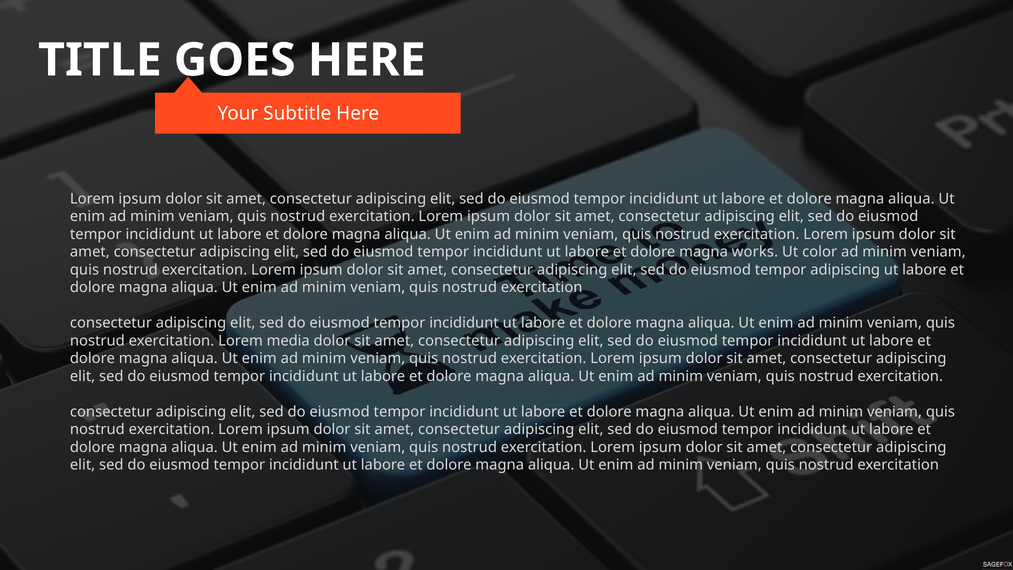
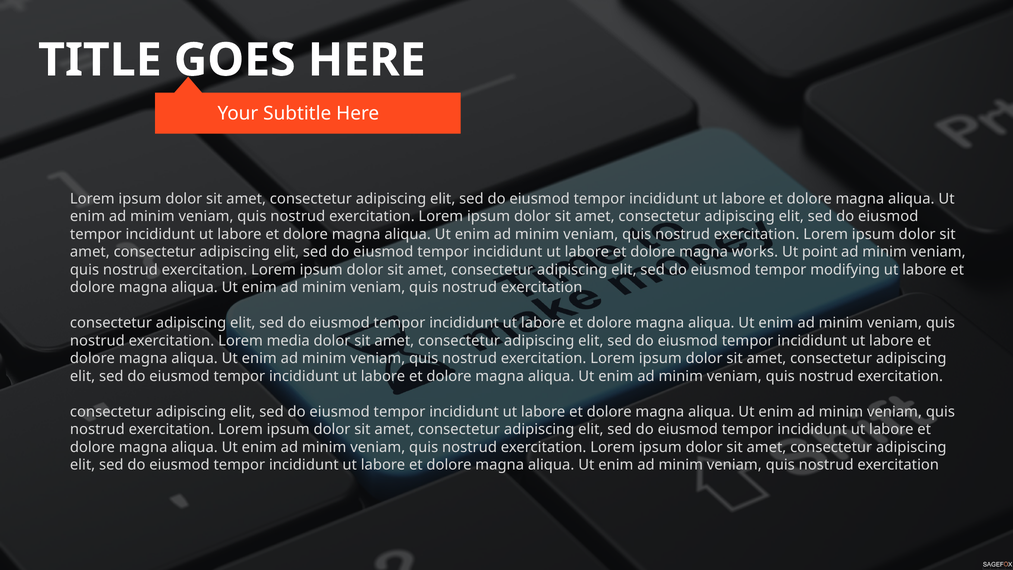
color: color -> point (820, 252)
tempor adipiscing: adipiscing -> modifying (845, 270)
